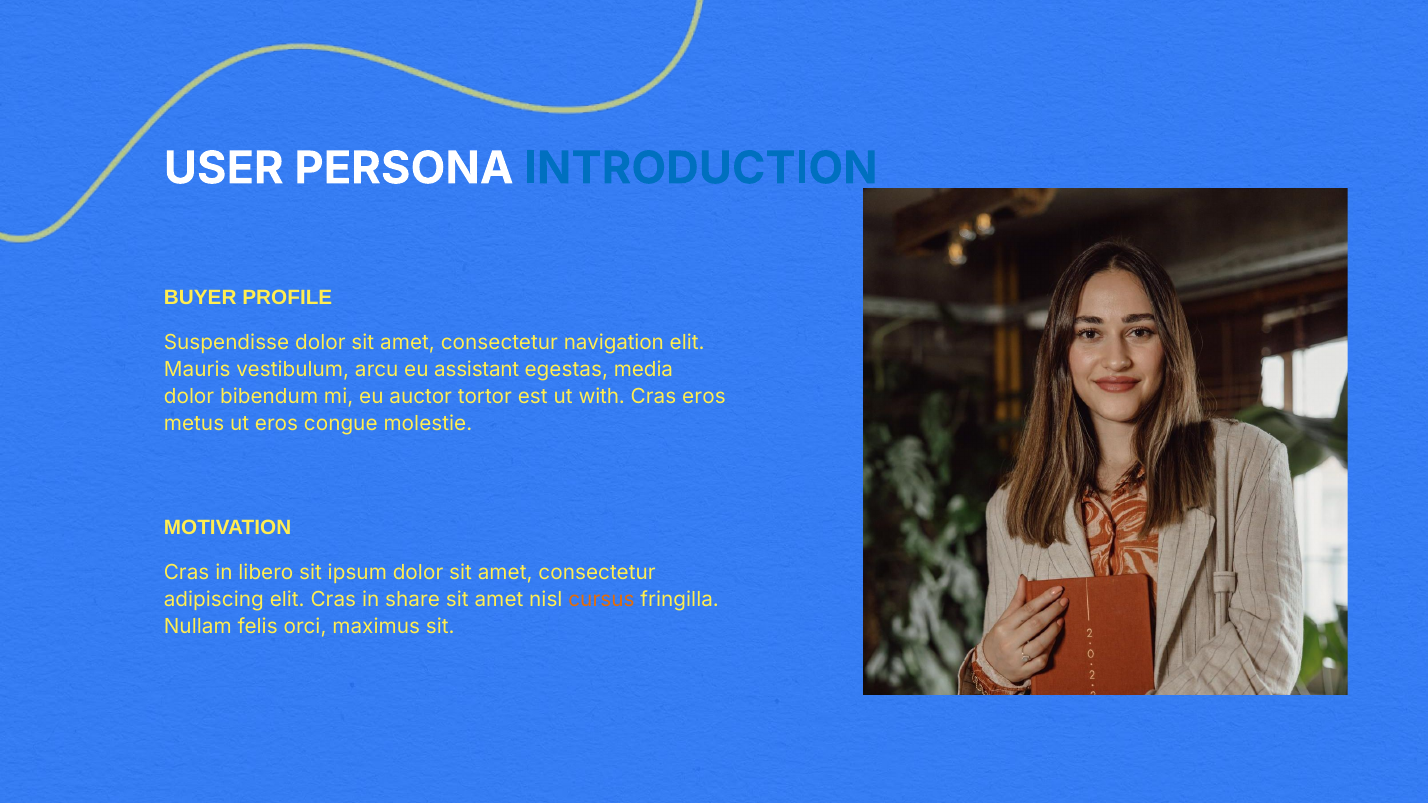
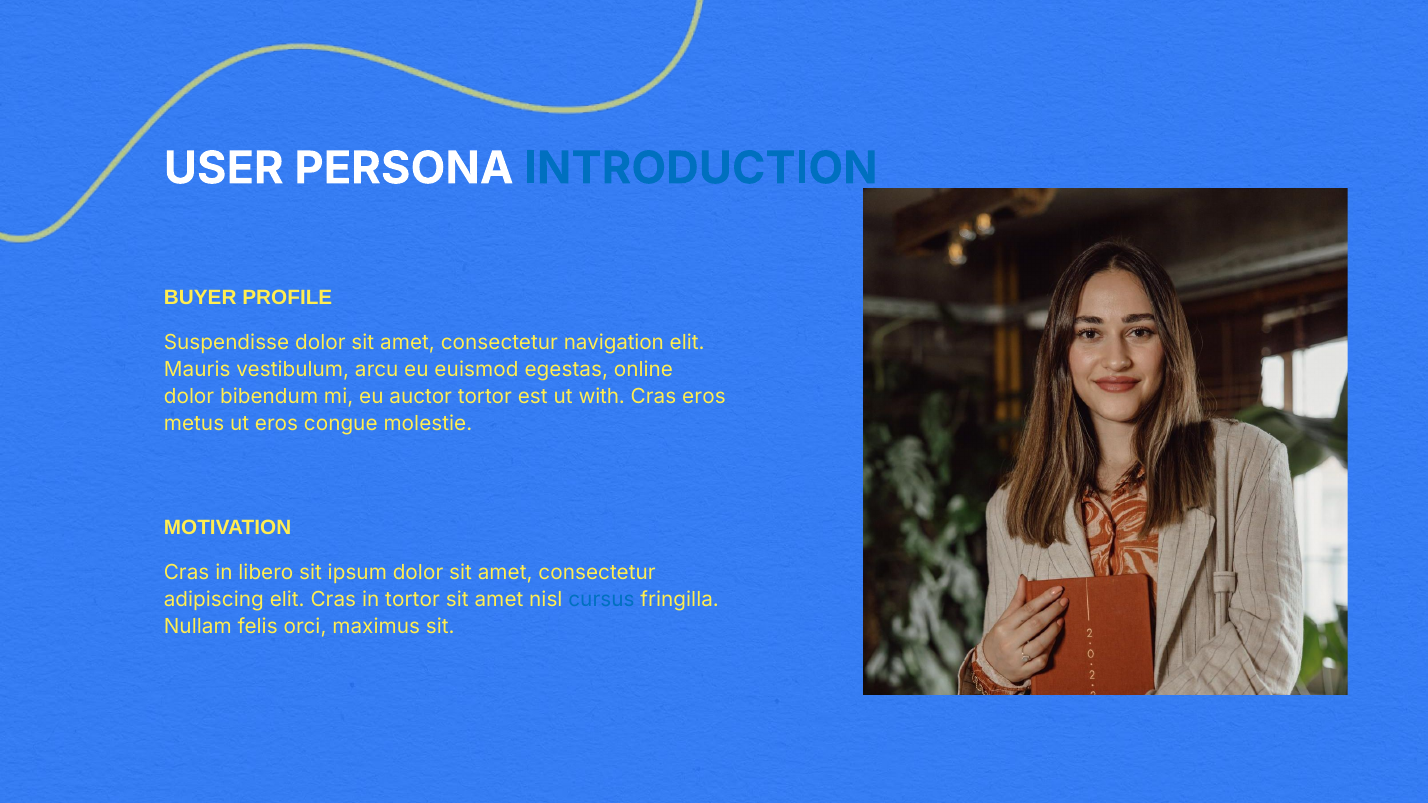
assistant: assistant -> euismod (477, 370)
media: media -> online (643, 370)
in share: share -> tortor (413, 600)
cursus colour: orange -> blue (601, 600)
